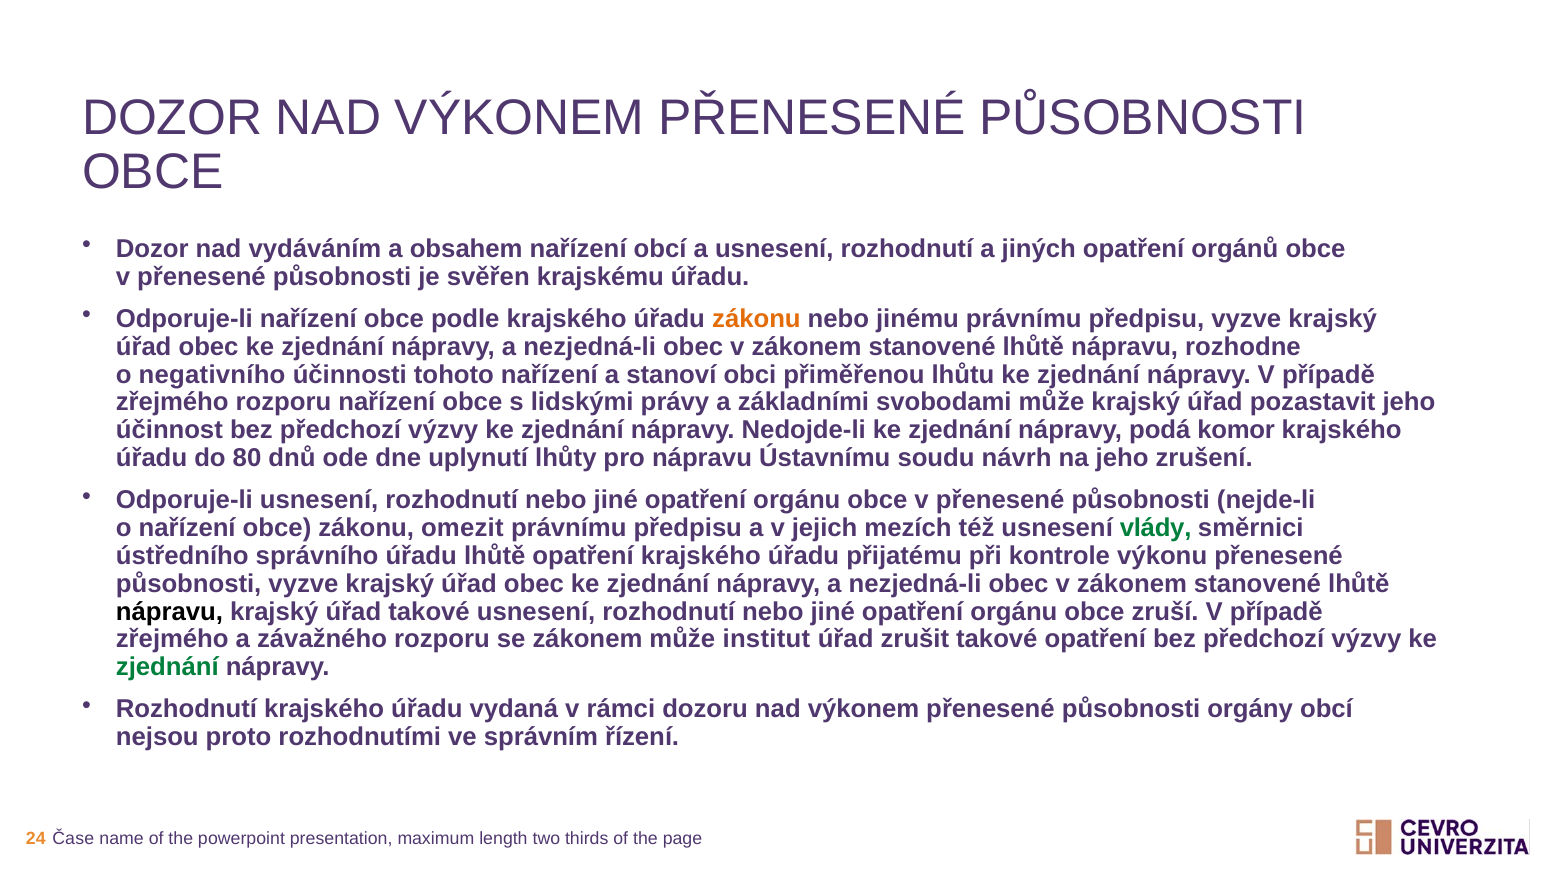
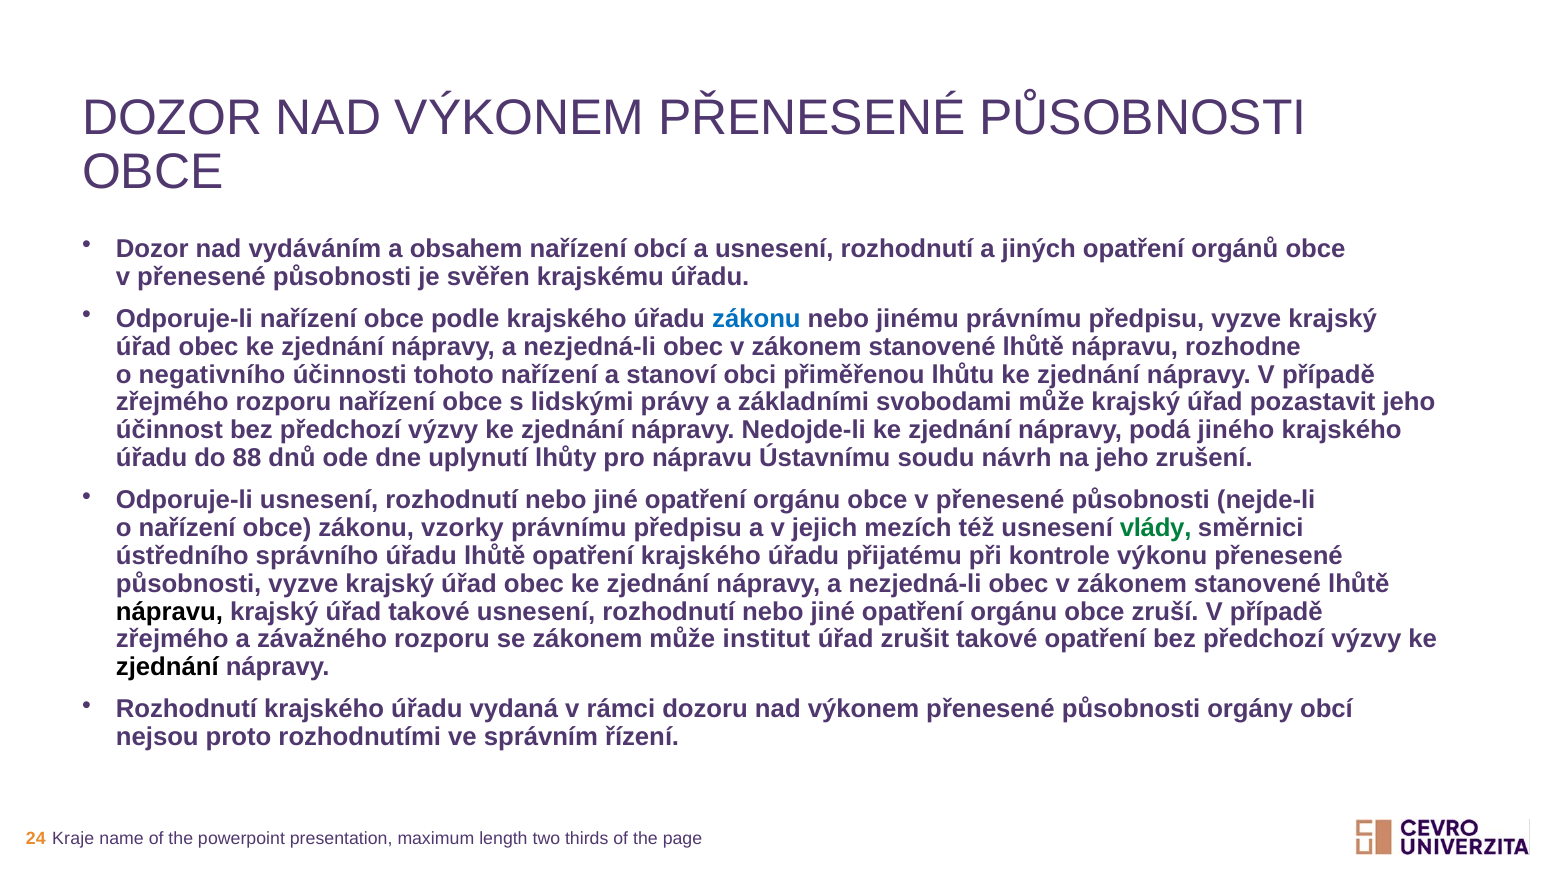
zákonu colour: orange -> blue (756, 319)
komor: komor -> jiného (1236, 430)
80: 80 -> 88 (247, 458)
omezit: omezit -> vzorky (462, 528)
zjednání colour: green -> black (167, 667)
Čase: Čase -> Kraje (73, 838)
